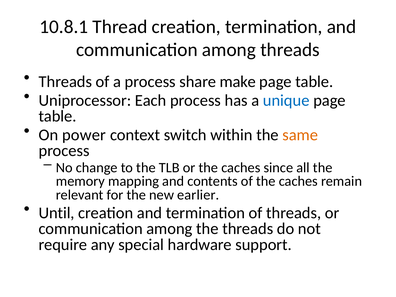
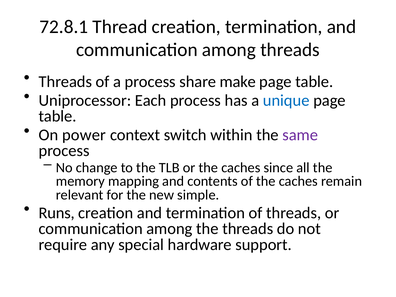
10.8.1: 10.8.1 -> 72.8.1 (64, 27)
same colour: orange -> purple (300, 135)
earlier: earlier -> simple (198, 195)
Until: Until -> Runs (57, 213)
